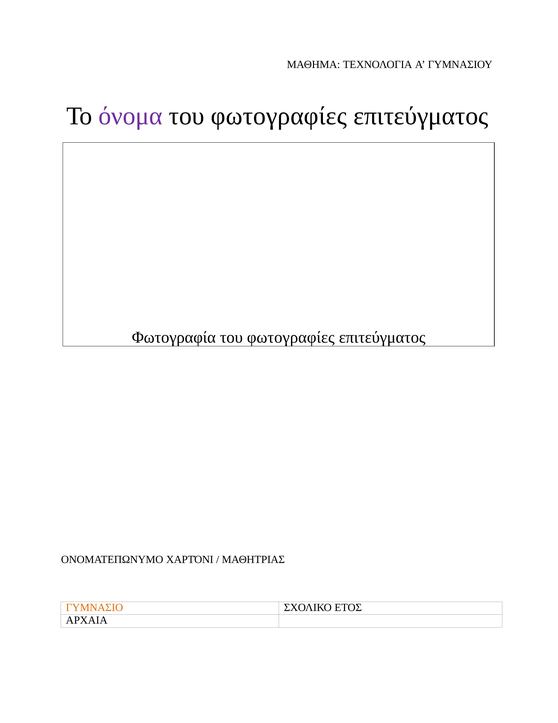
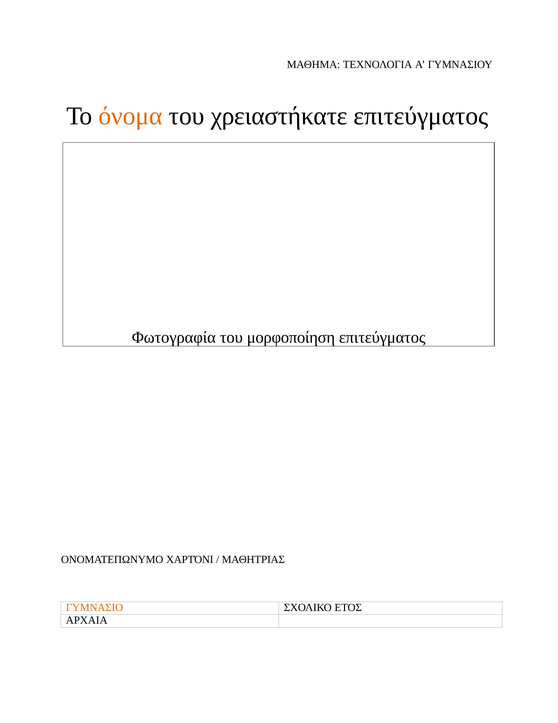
όνομα colour: purple -> orange (131, 116)
φωτογραφίες: φωτογραφίες -> χρειαστήκατε (279, 116)
Φωτογραφία του φωτογραφίες: φωτογραφίες -> μορφοποίηση (291, 337)
